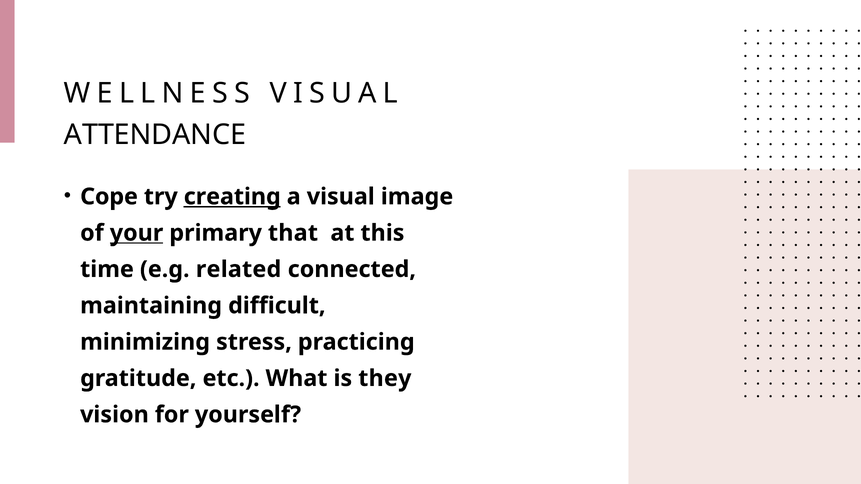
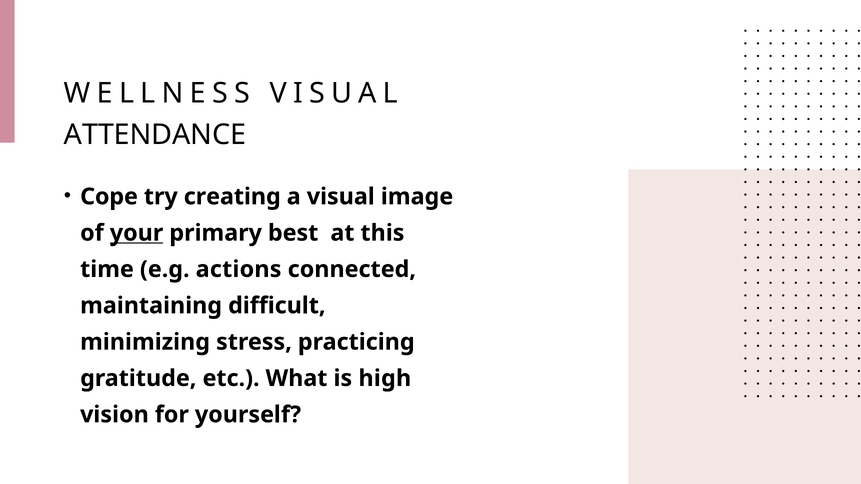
creating underline: present -> none (232, 197)
that: that -> best (293, 233)
related: related -> actions (239, 269)
they: they -> high (385, 379)
